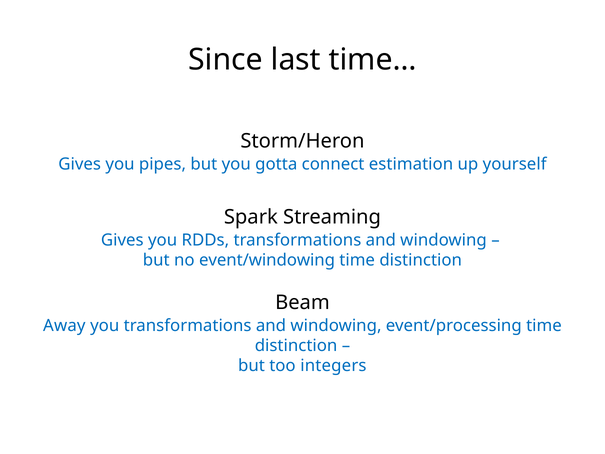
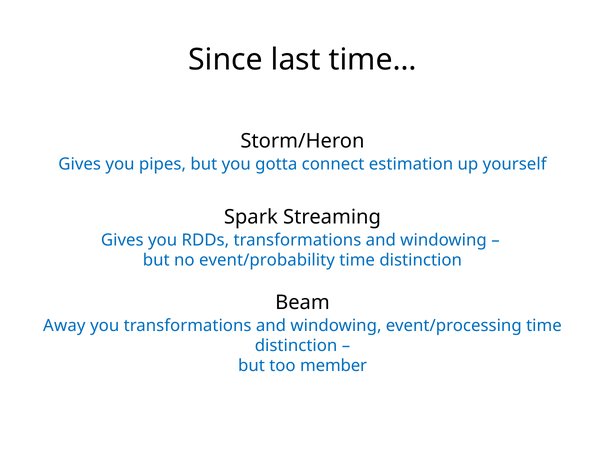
event/windowing: event/windowing -> event/probability (267, 260)
integers: integers -> member (334, 366)
